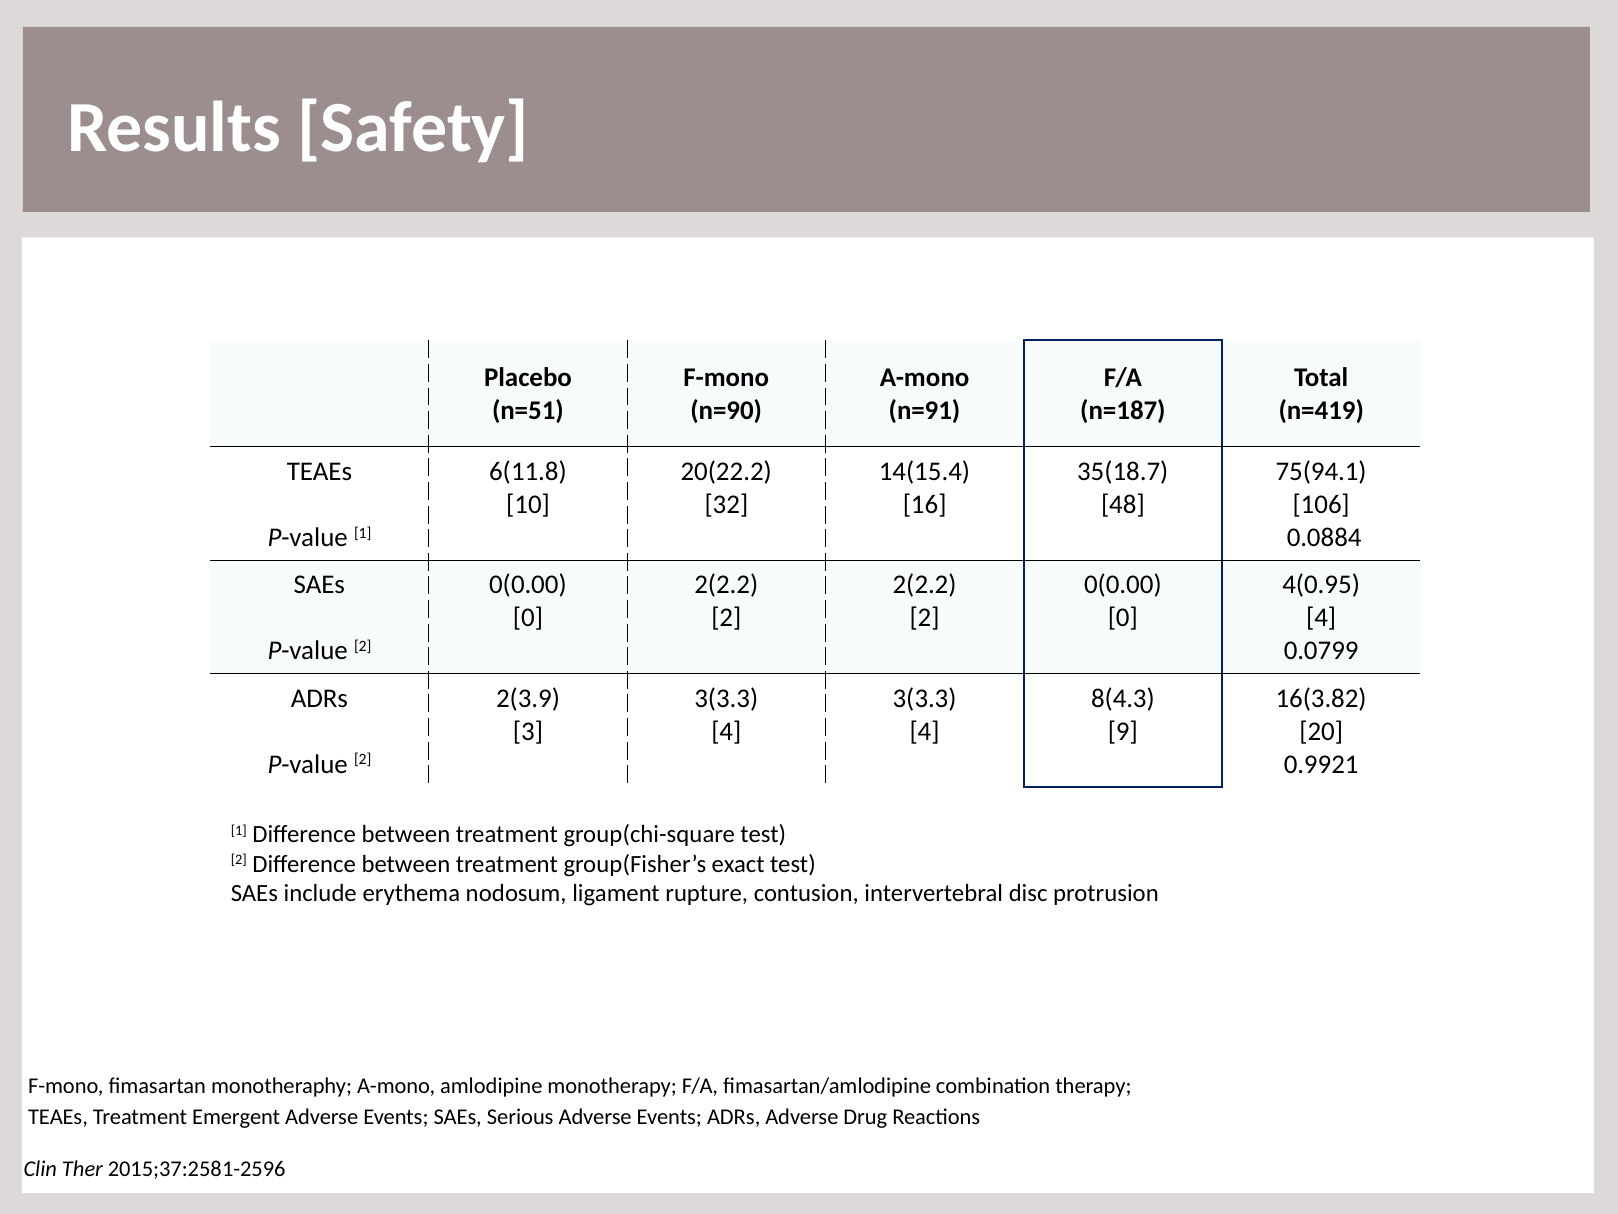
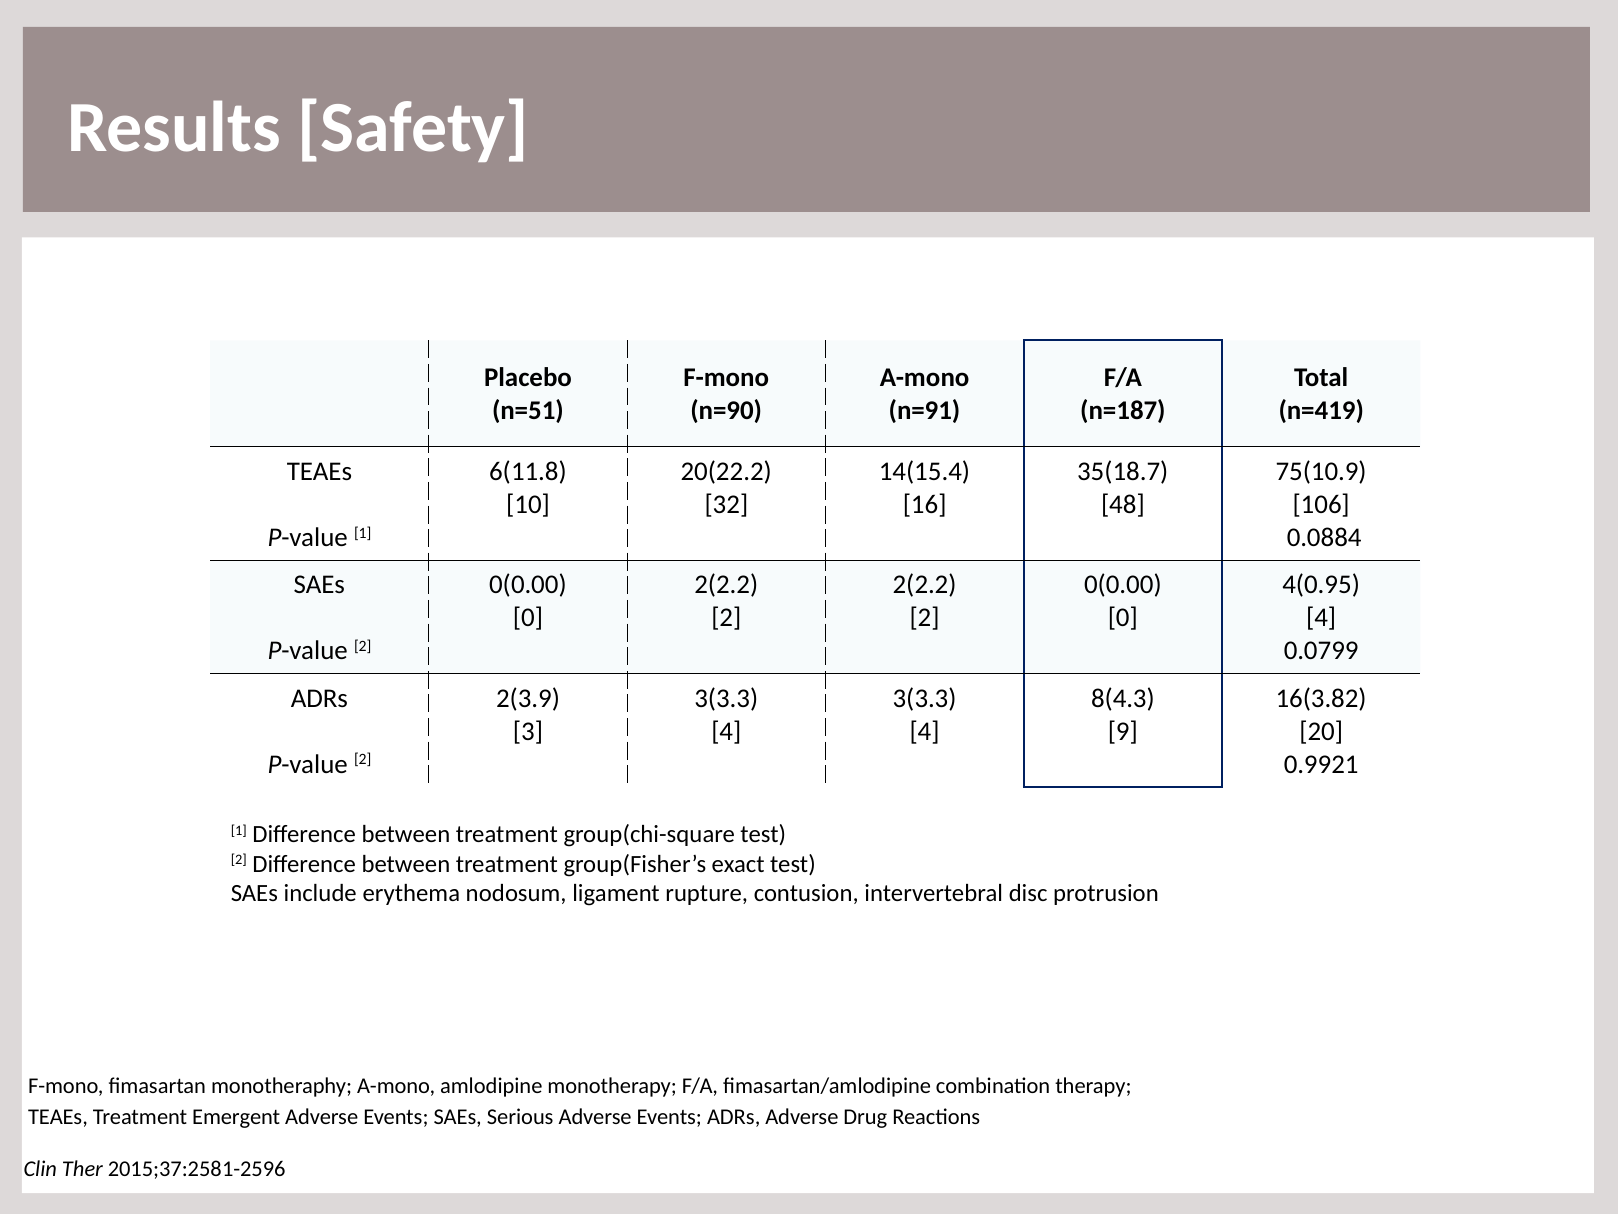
75(94.1: 75(94.1 -> 75(10.9 (1321, 471)
